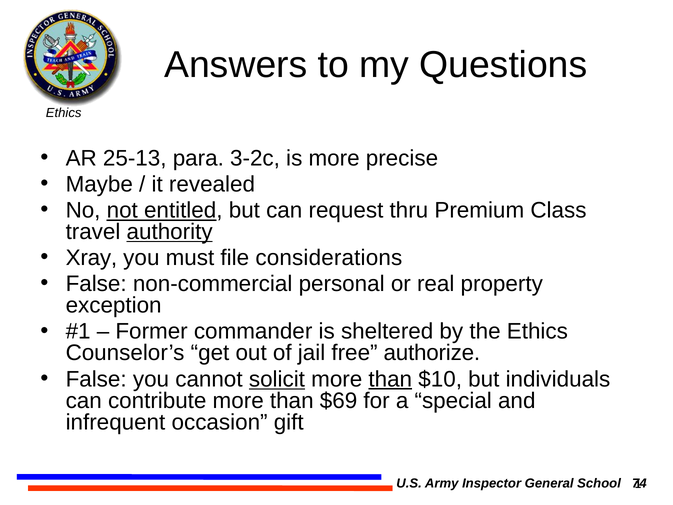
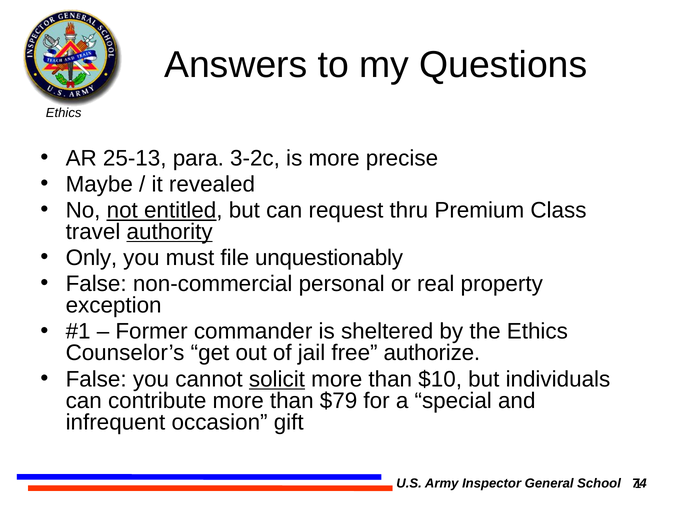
Xray: Xray -> Only (91, 258)
considerations: considerations -> unquestionably (329, 258)
than underline: present -> none (390, 379)
$69: $69 -> $79 (339, 400)
